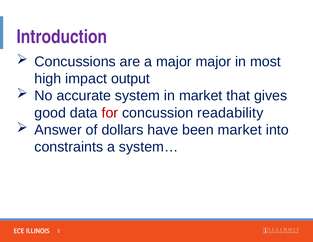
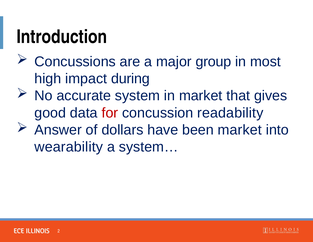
Introduction colour: purple -> black (62, 37)
major major: major -> group (213, 62)
output: output -> during (130, 79)
constraints: constraints -> wearability (69, 147)
